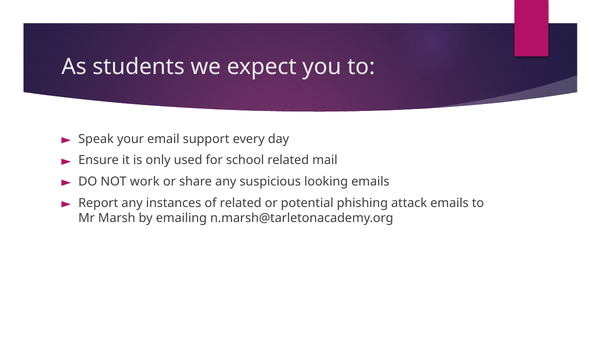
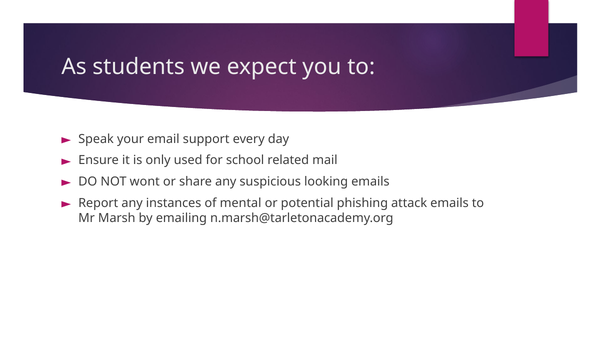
work: work -> wont (145, 182)
of related: related -> mental (241, 203)
